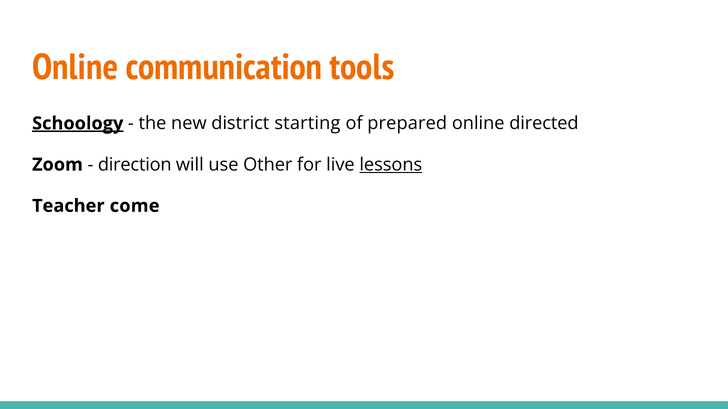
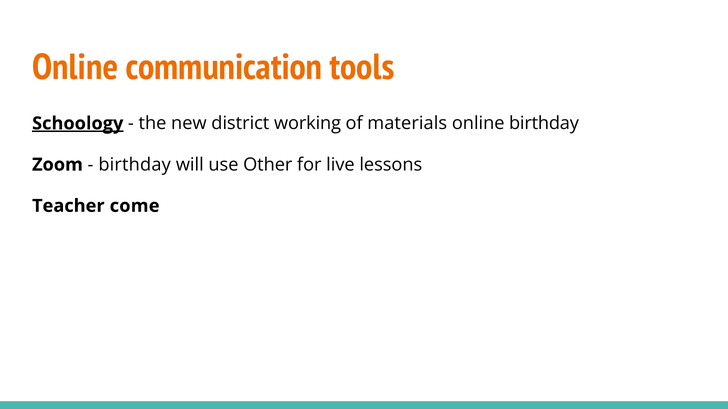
starting: starting -> working (308, 124)
prepared: prepared -> materials (407, 124)
online directed: directed -> birthday (544, 124)
direction: direction -> birthday (135, 165)
lessons underline: present -> none (391, 165)
